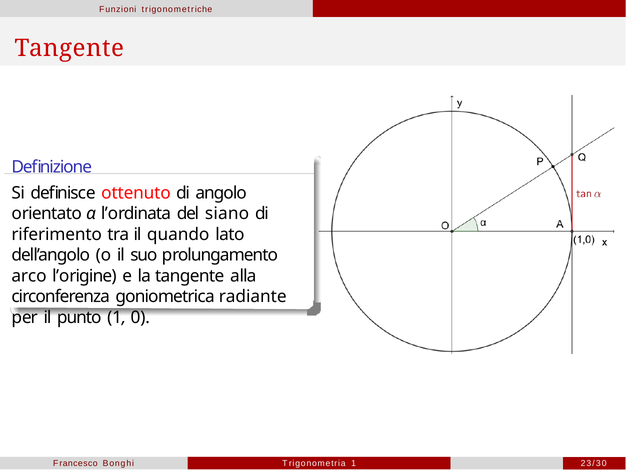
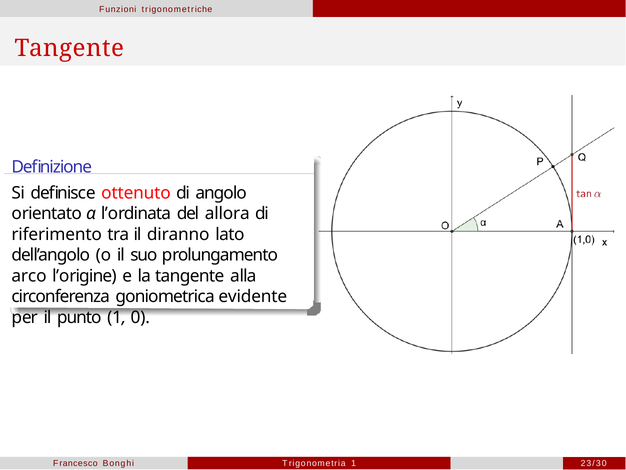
siano: siano -> allora (227, 214)
quando: quando -> diranno (178, 234)
radiante: radiante -> evidente (253, 297)
